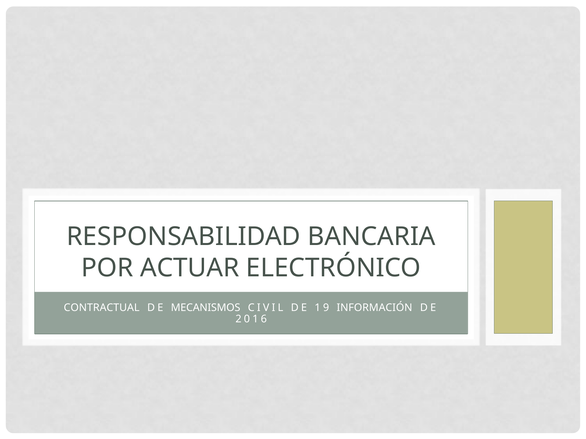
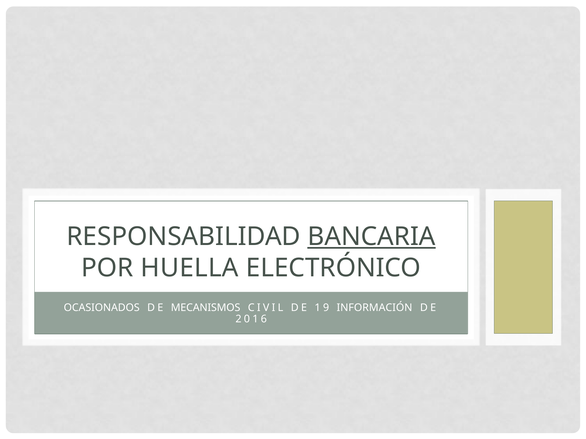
BANCARIA underline: none -> present (372, 237)
ACTUAR: ACTUAR -> HUELLA (190, 268)
CONTRACTUAL: CONTRACTUAL -> OCASIONADOS (102, 308)
